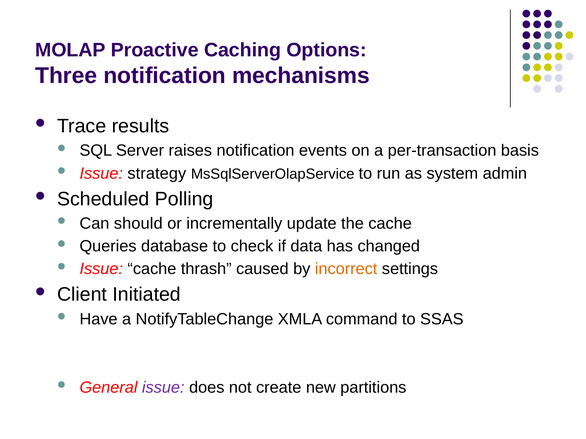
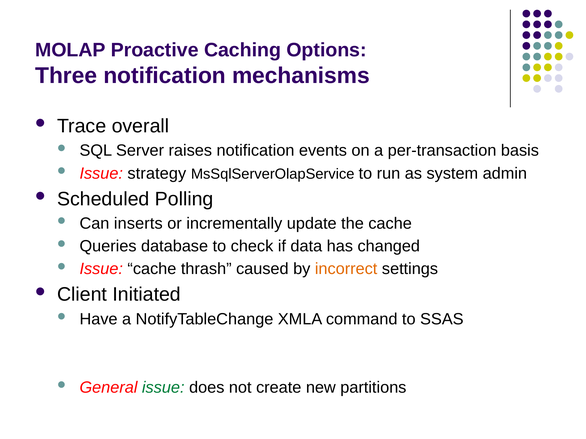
results: results -> overall (140, 126)
should: should -> inserts (138, 224)
issue colour: purple -> green (163, 388)
